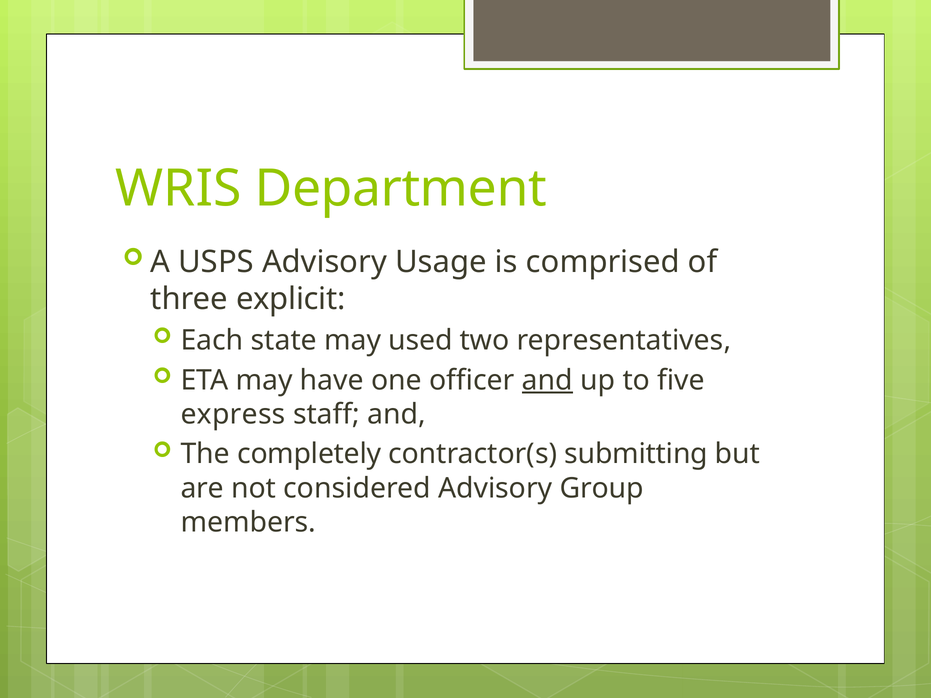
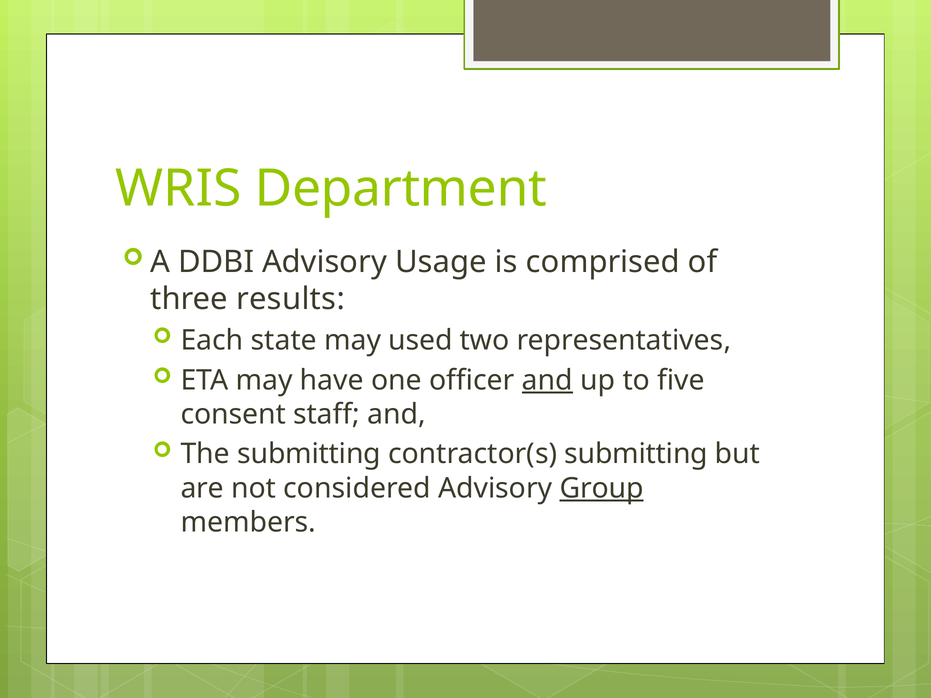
USPS: USPS -> DDBI (216, 262)
explicit: explicit -> results (290, 299)
express: express -> consent (233, 414)
The completely: completely -> submitting (309, 454)
Group underline: none -> present (602, 488)
